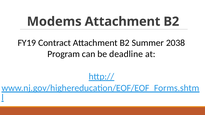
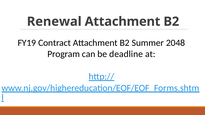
Modems: Modems -> Renewal (54, 22)
2038: 2038 -> 2048 (176, 43)
